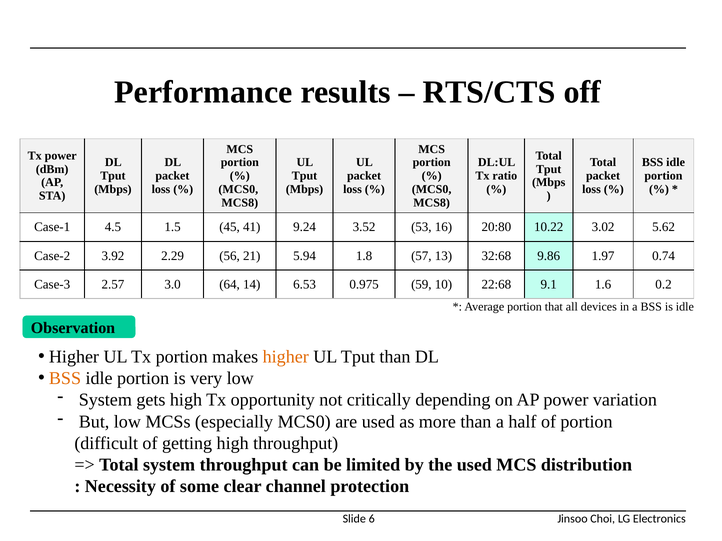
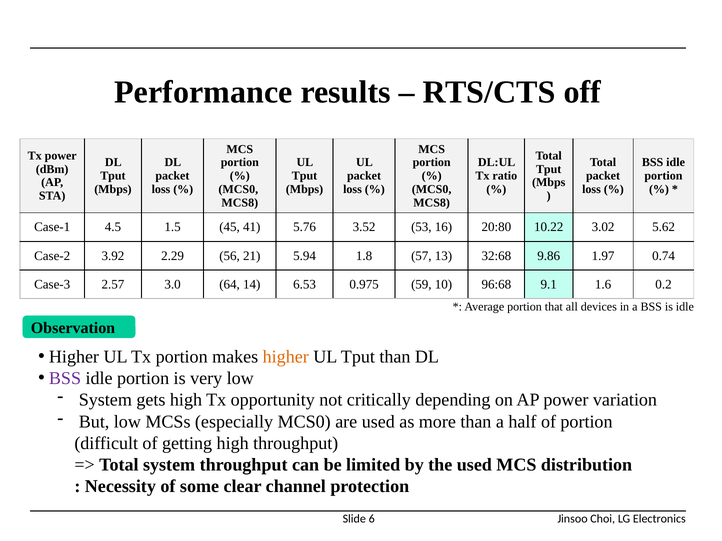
9.24: 9.24 -> 5.76 (305, 227)
22:68: 22:68 -> 96:68 (496, 285)
BSS colour: orange -> purple (65, 379)
